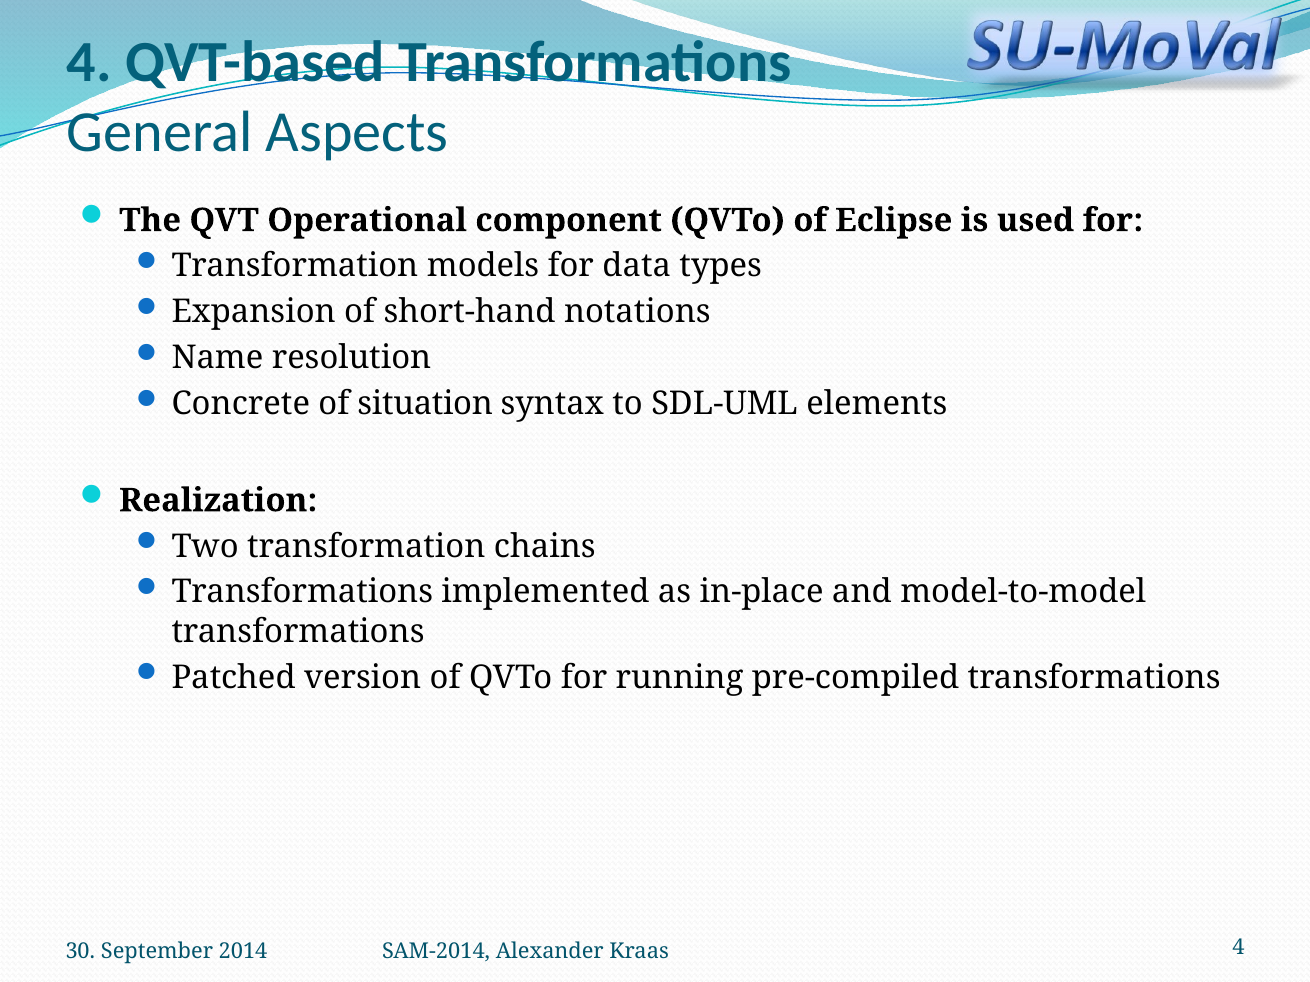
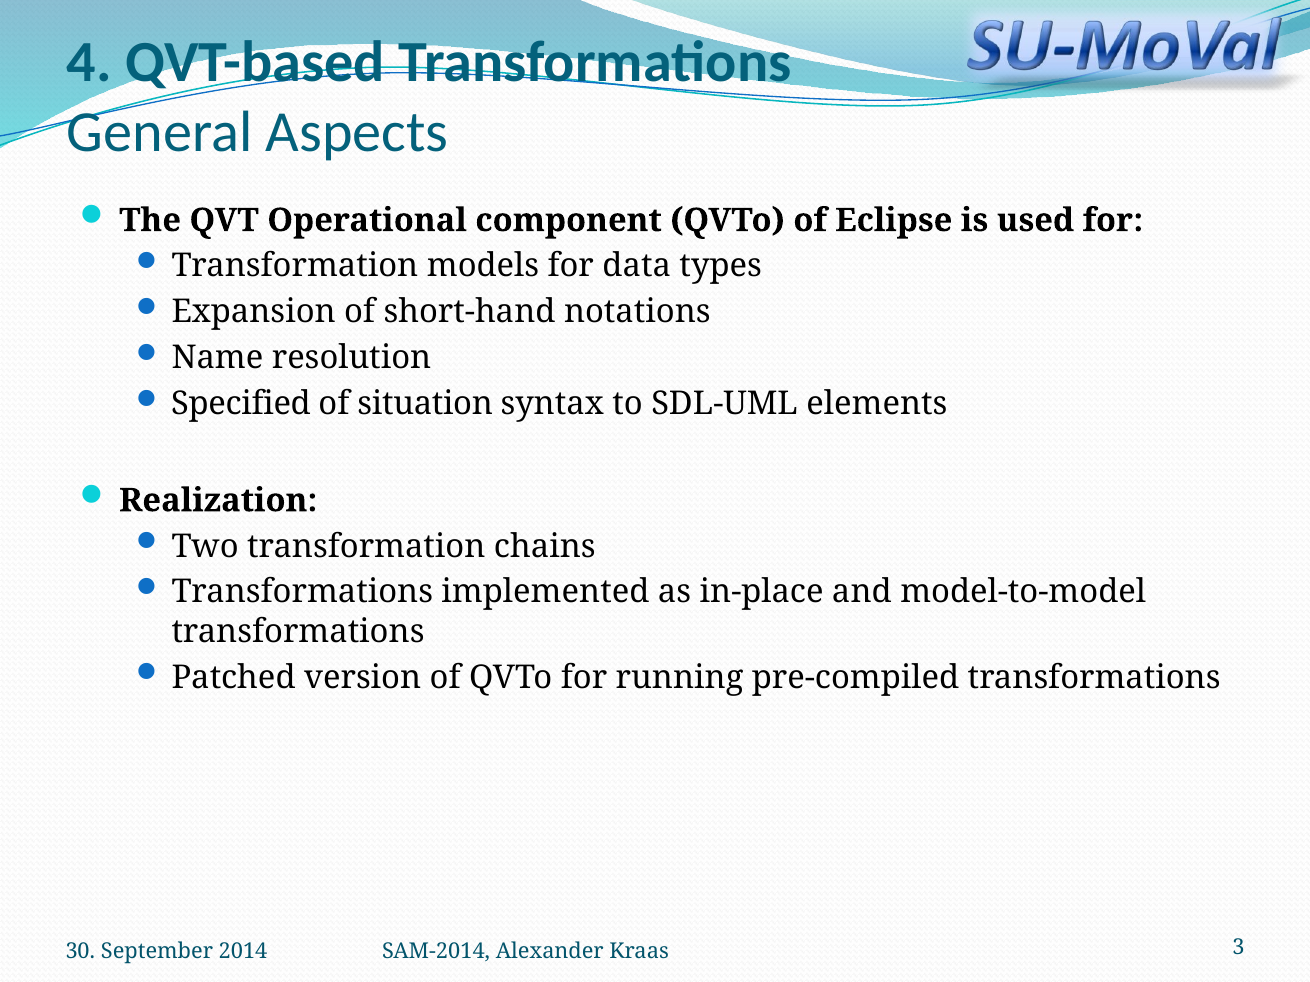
Concrete: Concrete -> Specified (241, 404)
Kraas 4: 4 -> 3 (1239, 948)
